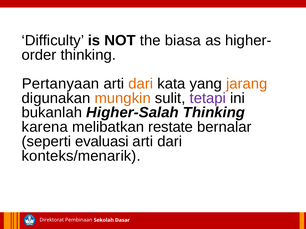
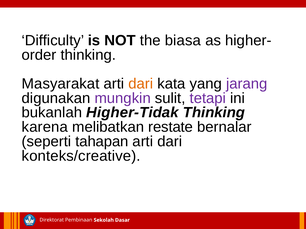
Pertanyaan: Pertanyaan -> Masyarakat (61, 84)
jarang colour: orange -> purple (247, 84)
mungkin colour: orange -> purple (123, 98)
Higher-Salah: Higher-Salah -> Higher-Tidak (132, 113)
evaluasi: evaluasi -> tahapan (102, 142)
konteks/menarik: konteks/menarik -> konteks/creative (81, 156)
